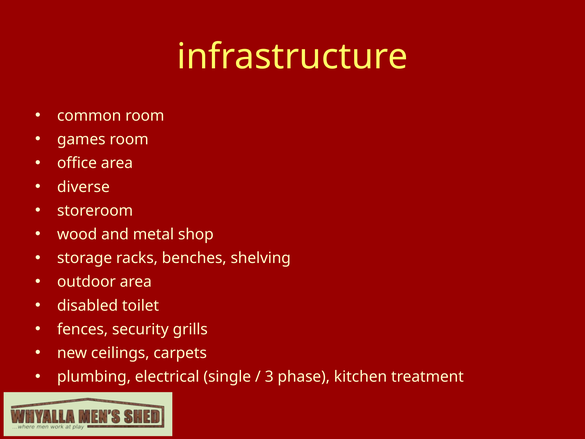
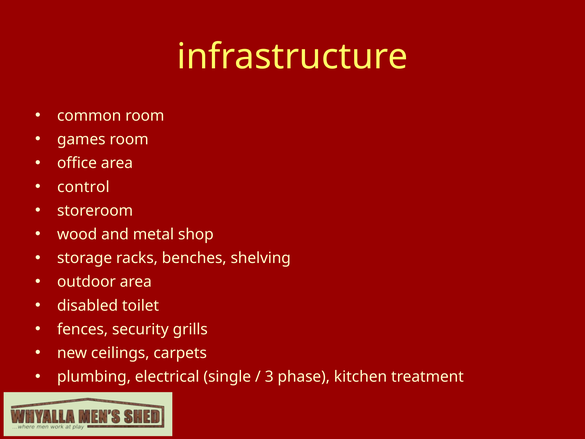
diverse: diverse -> control (83, 187)
